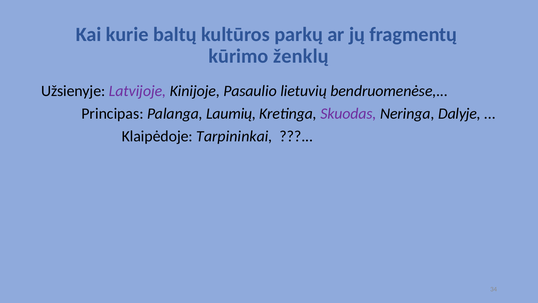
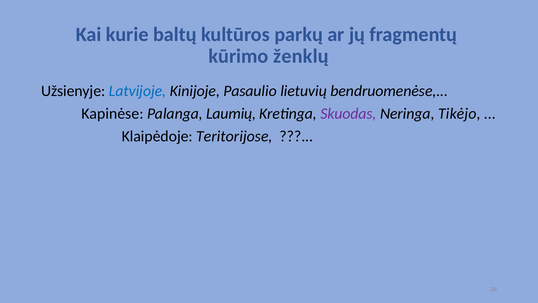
Latvijoje colour: purple -> blue (138, 91)
Principas: Principas -> Kapinėse (112, 114)
Dalyje: Dalyje -> Tikėjo (459, 114)
Tarpininkai: Tarpininkai -> Teritorijose (234, 136)
